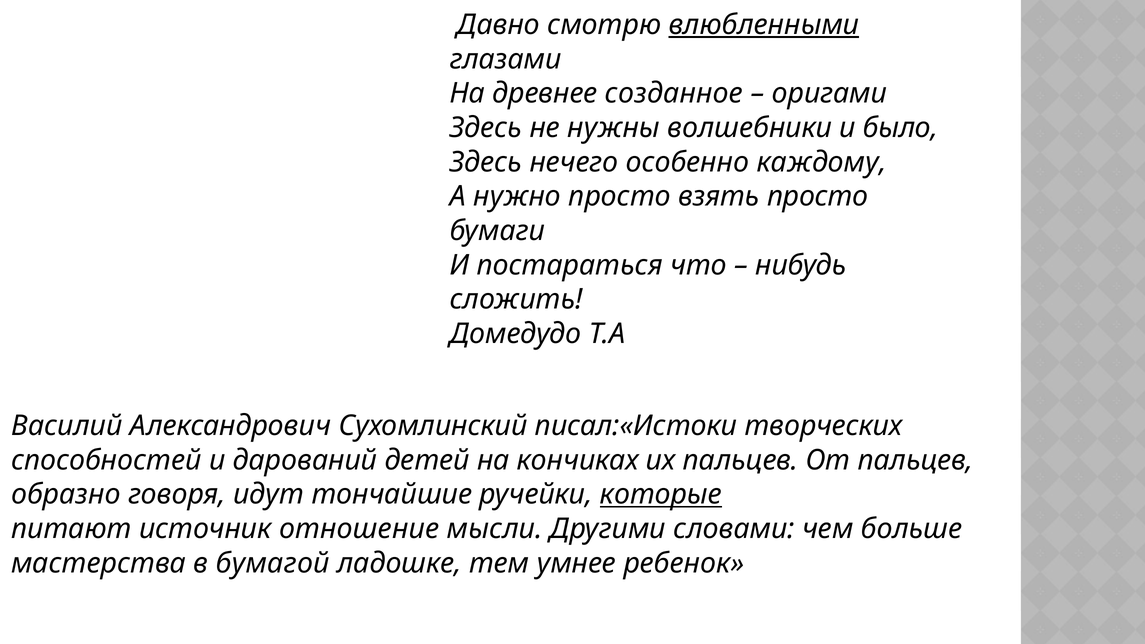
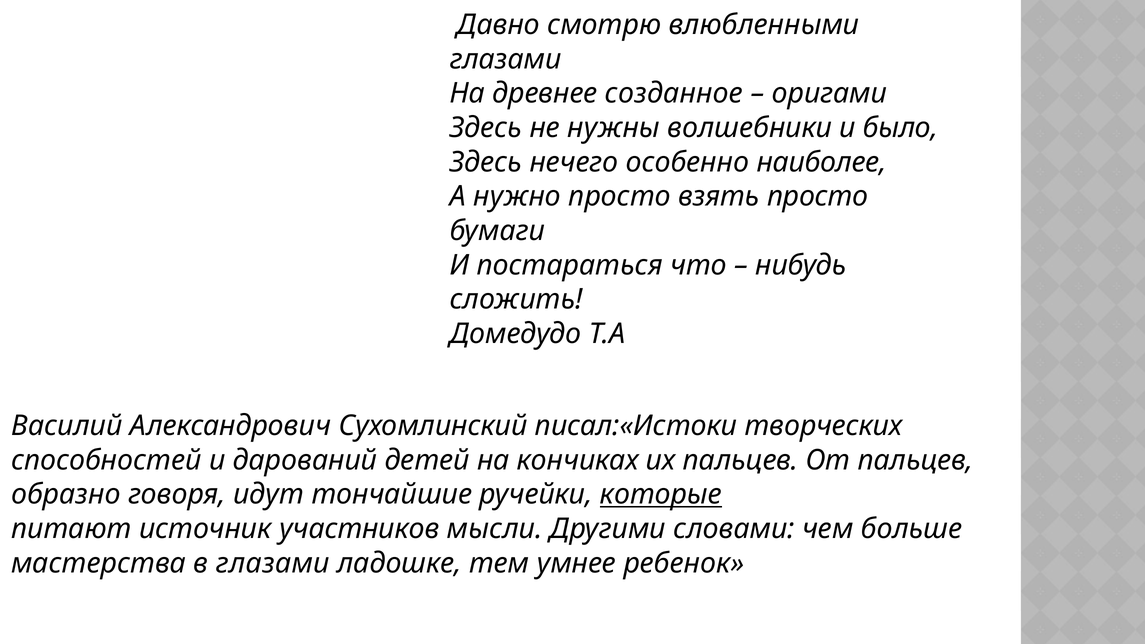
влюбленными underline: present -> none (764, 25)
каждому: каждому -> наиболее (822, 162)
отношение: отношение -> участников (359, 529)
в бумагой: бумагой -> глазами (273, 563)
